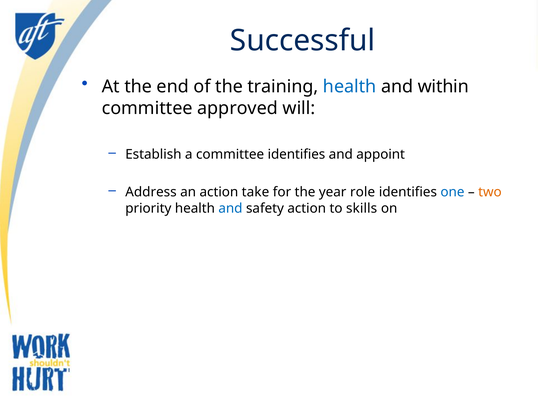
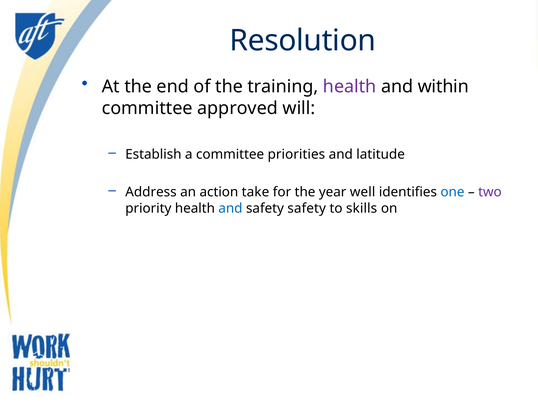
Successful: Successful -> Resolution (303, 41)
health colour: blue -> purple (350, 86)
committee identifies: identifies -> priorities (296, 154)
appoint: appoint -> latitude (381, 154)
role: role -> well (363, 192)
two colour: orange -> purple (490, 192)
safety action: action -> safety (307, 208)
